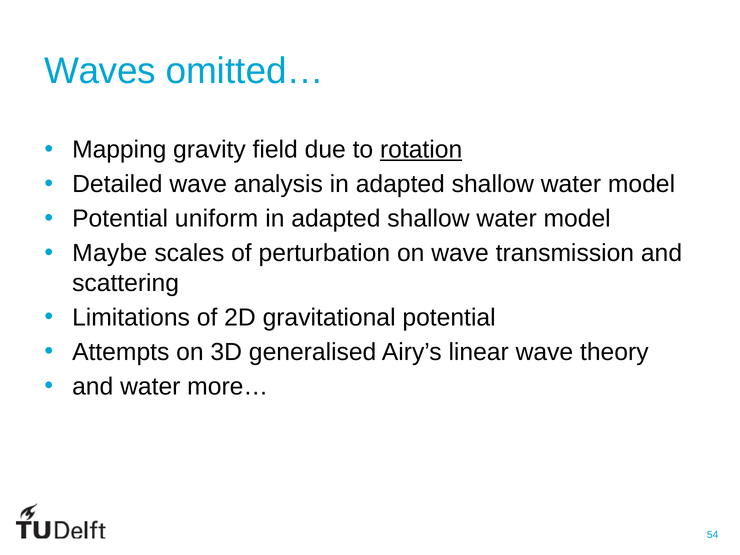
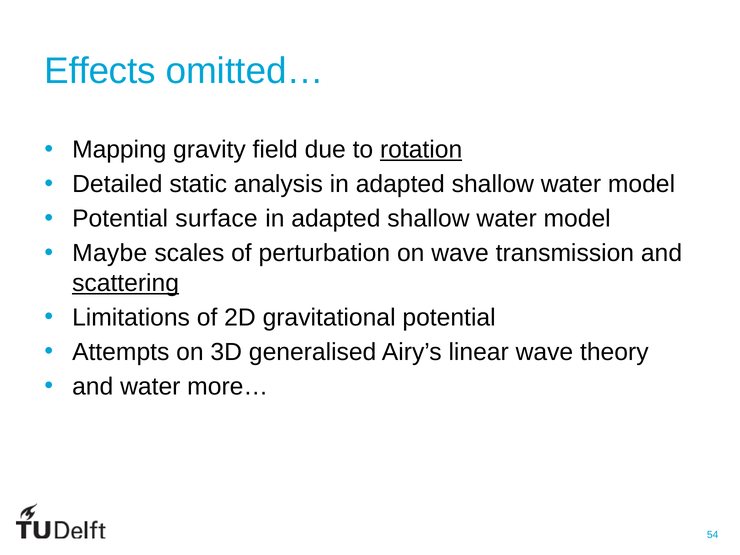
Waves: Waves -> Effects (100, 71)
Detailed wave: wave -> static (198, 184)
uniform: uniform -> surface (217, 219)
scattering underline: none -> present (126, 283)
